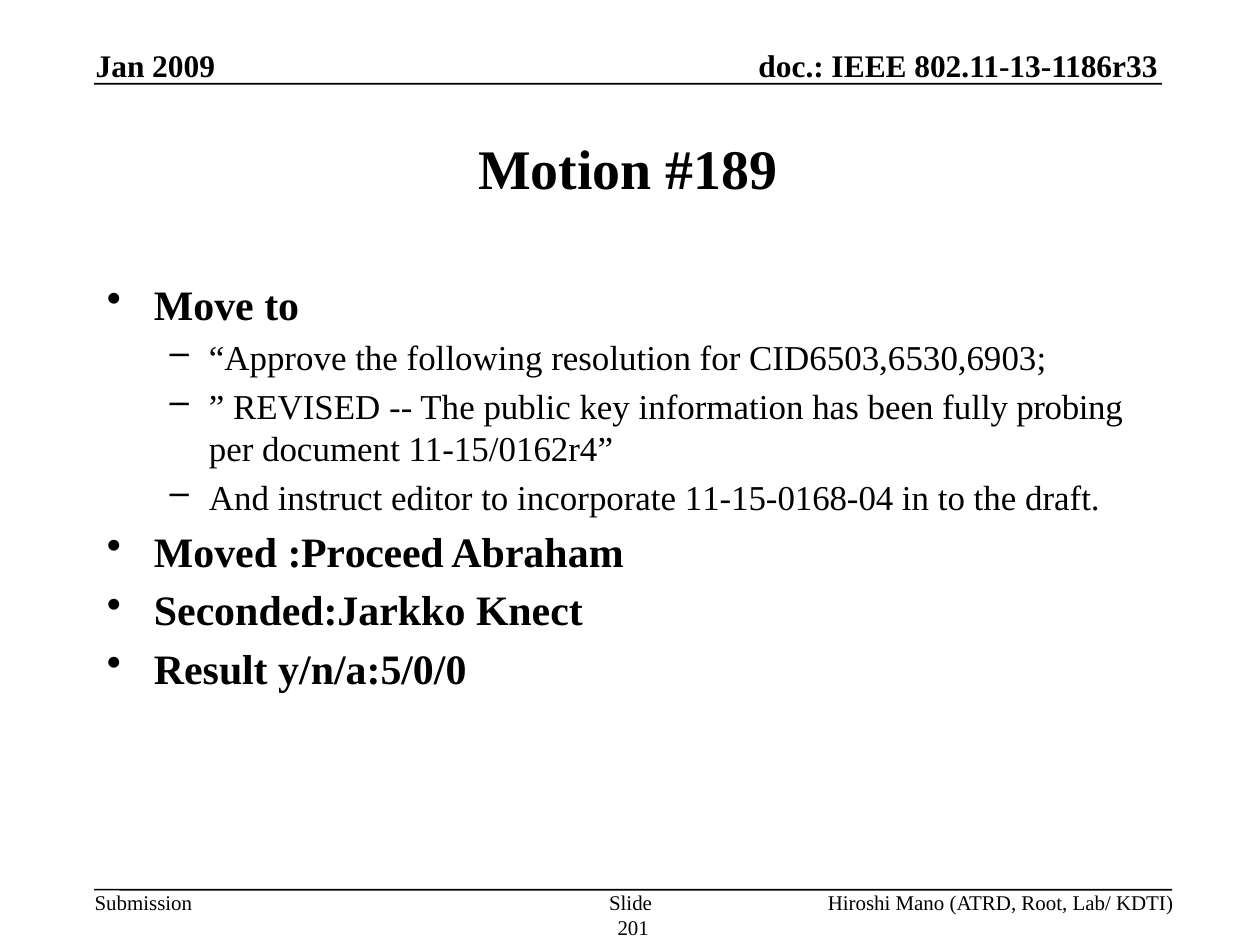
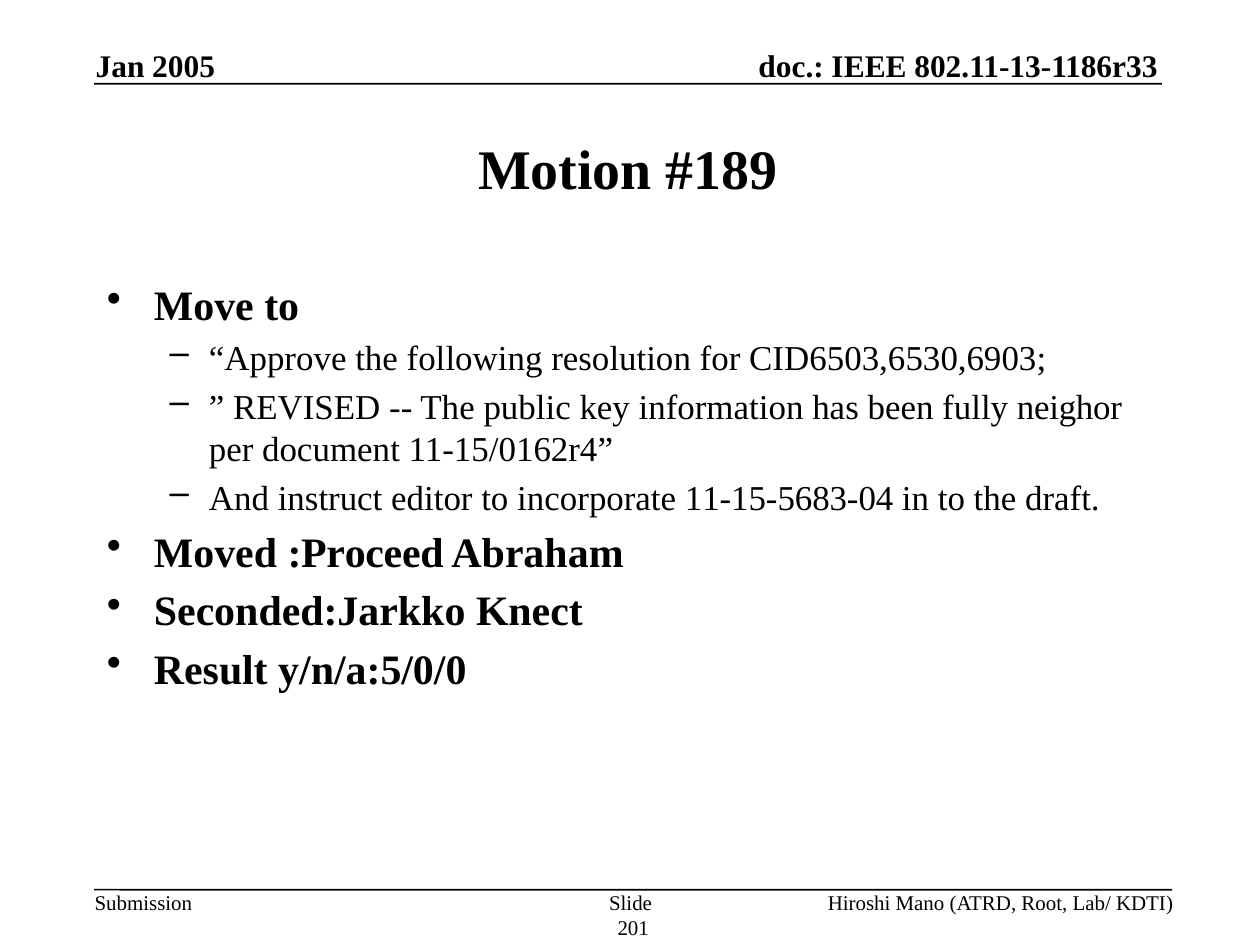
2009: 2009 -> 2005 (184, 67)
probing: probing -> neighor (1069, 408)
11-15-0168-04: 11-15-0168-04 -> 11-15-5683-04 (789, 499)
